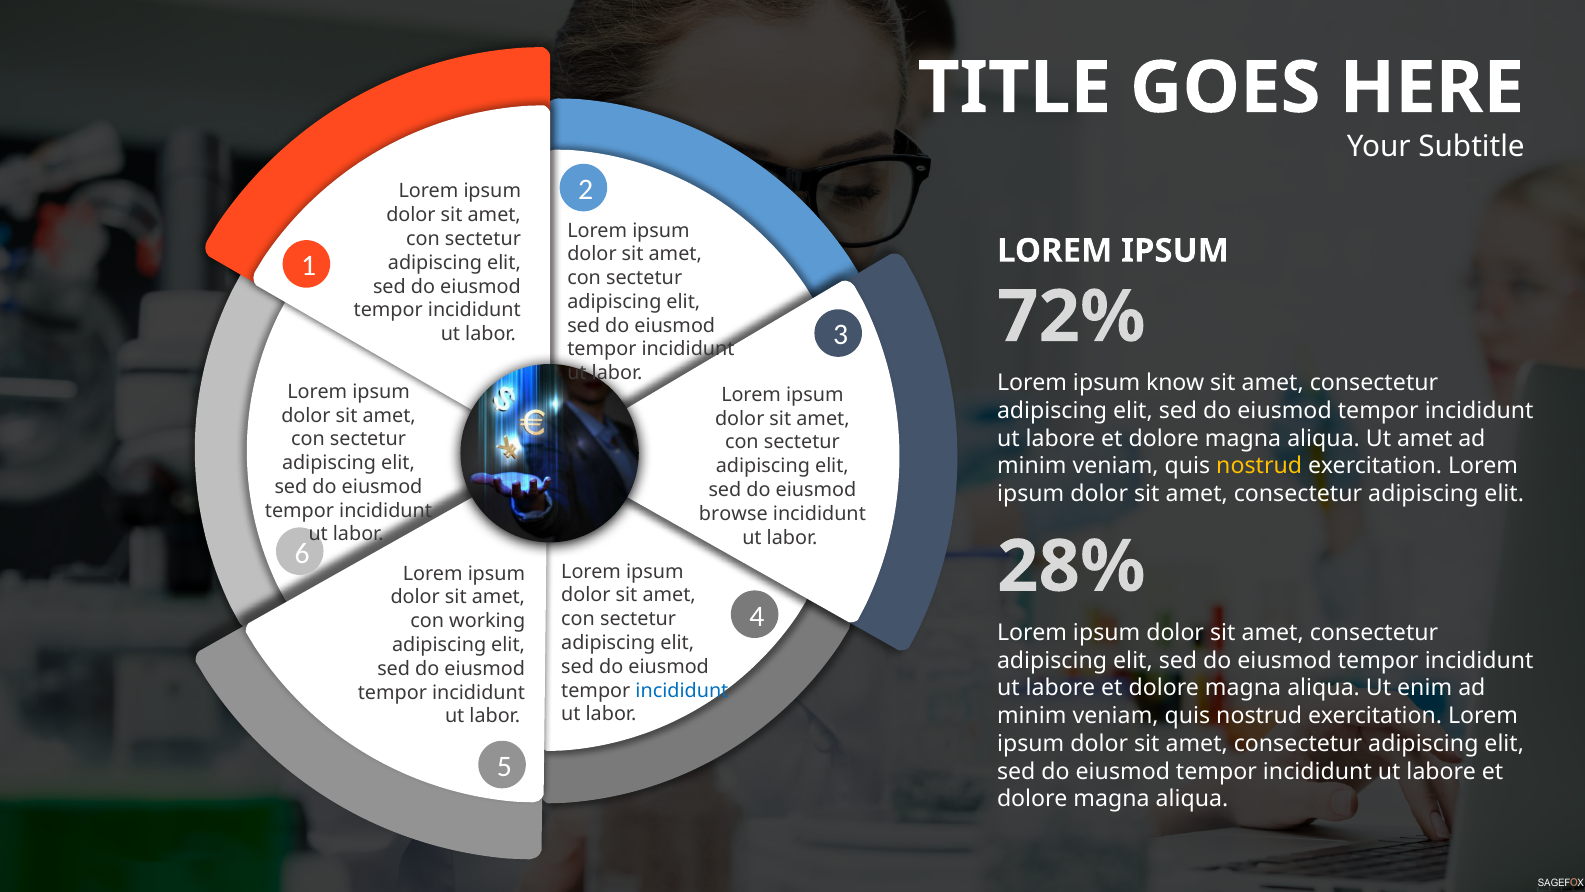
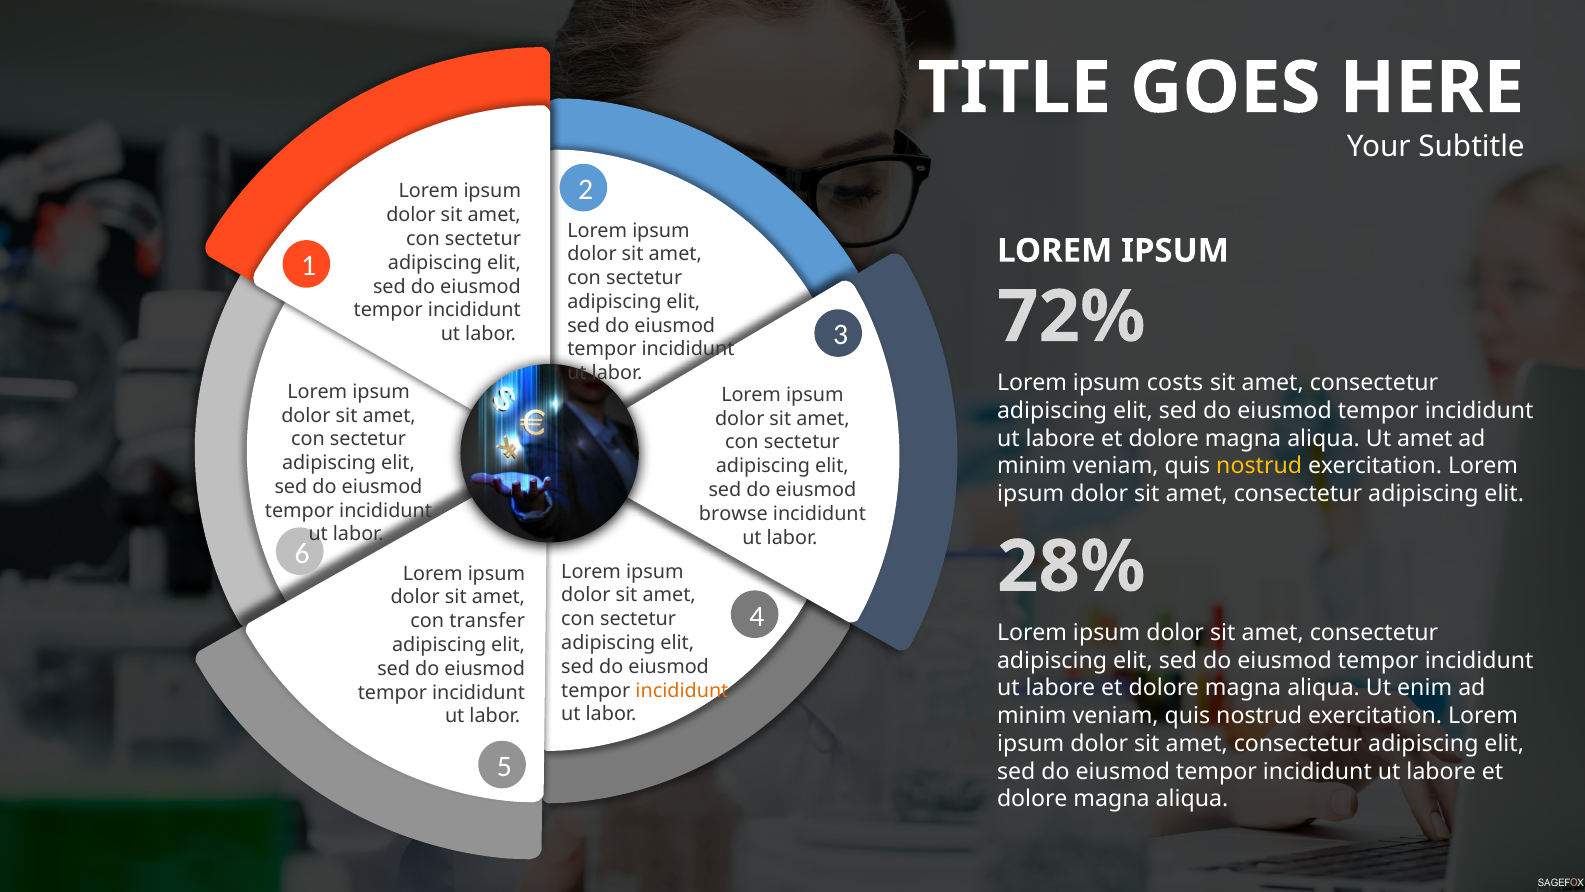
know: know -> costs (1175, 383)
working: working -> transfer (487, 621)
incididunt colour: blue -> orange (682, 690)
